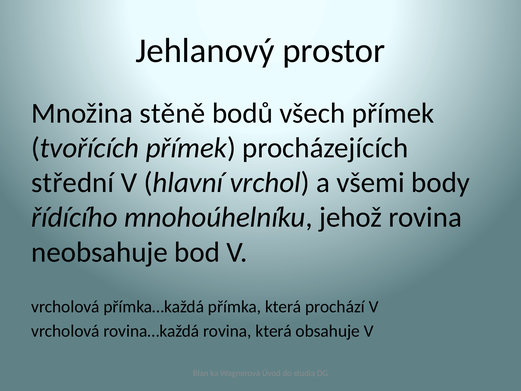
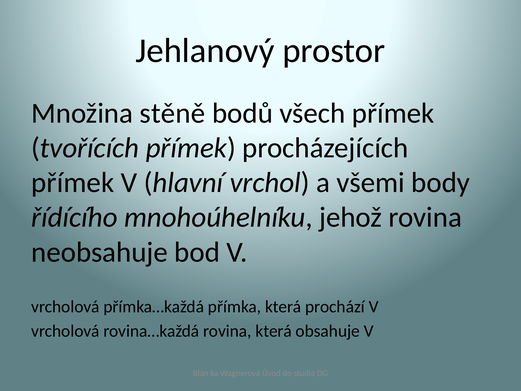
střední: střední -> přímek (73, 183)
